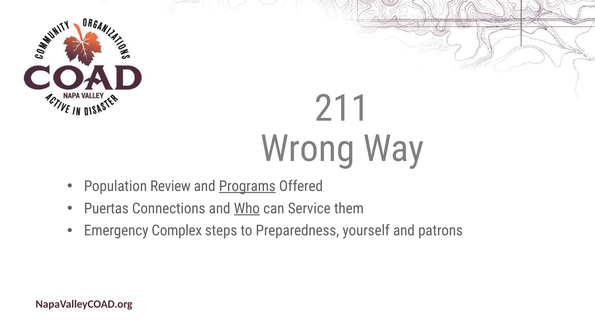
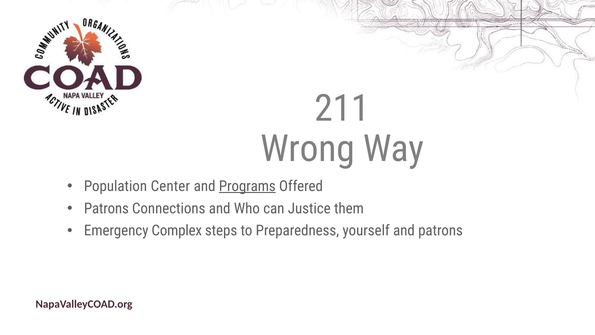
Review: Review -> Center (170, 186)
Puertas: Puertas -> Patrons (106, 208)
Who underline: present -> none (247, 208)
Service: Service -> Justice (309, 208)
